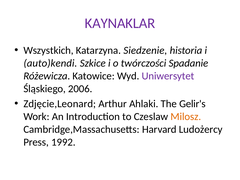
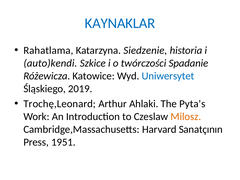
KAYNAKLAR colour: purple -> blue (120, 23)
Wszystkich: Wszystkich -> Rahatlama (48, 50)
Uniwersytet colour: purple -> blue (168, 76)
2006: 2006 -> 2019 (80, 89)
Zdjęcie,Leonard: Zdjęcie,Leonard -> Trochę,Leonard (60, 104)
Gelir's: Gelir's -> Pyta's (192, 104)
Ludożercy: Ludożercy -> Sanatçının (201, 129)
1992: 1992 -> 1951 (63, 142)
